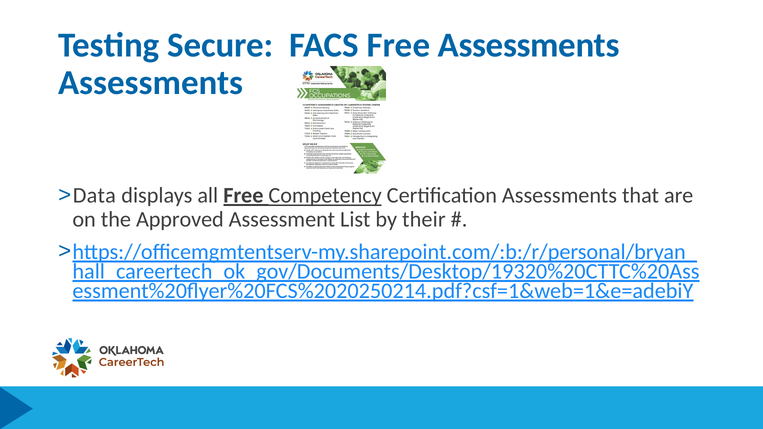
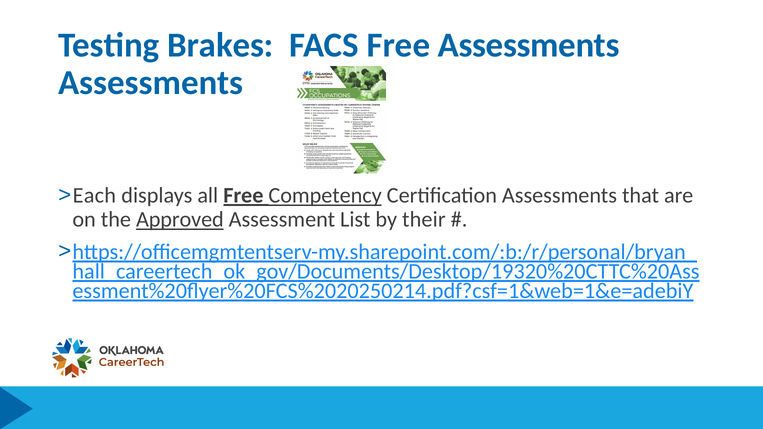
Secure: Secure -> Brakes (220, 45)
Data: Data -> Each (94, 196)
Approved underline: none -> present (180, 220)
